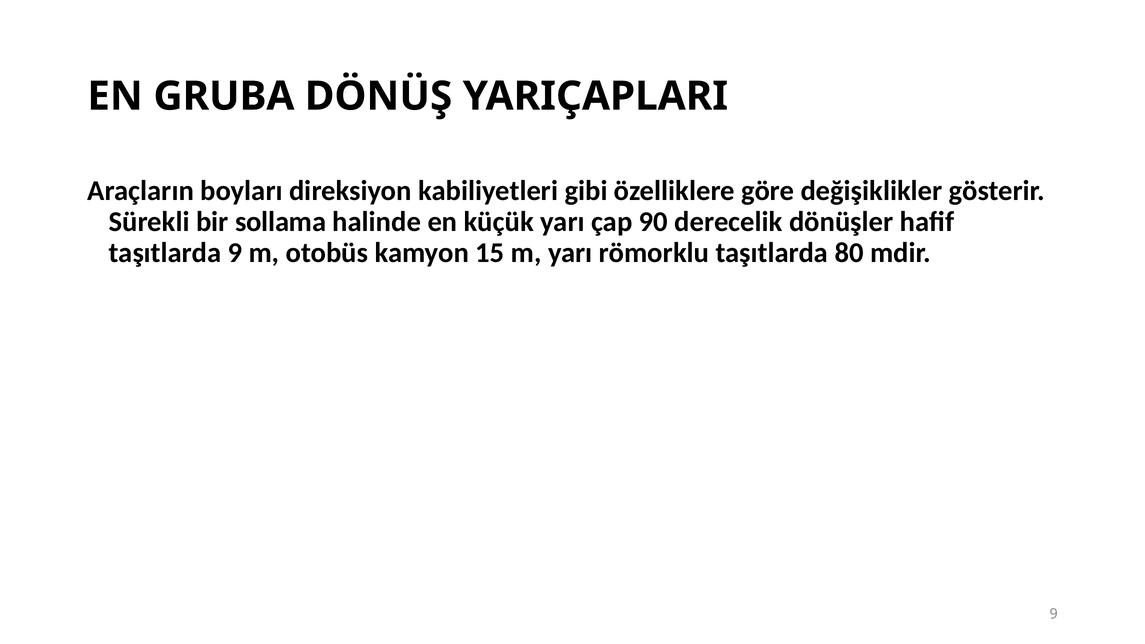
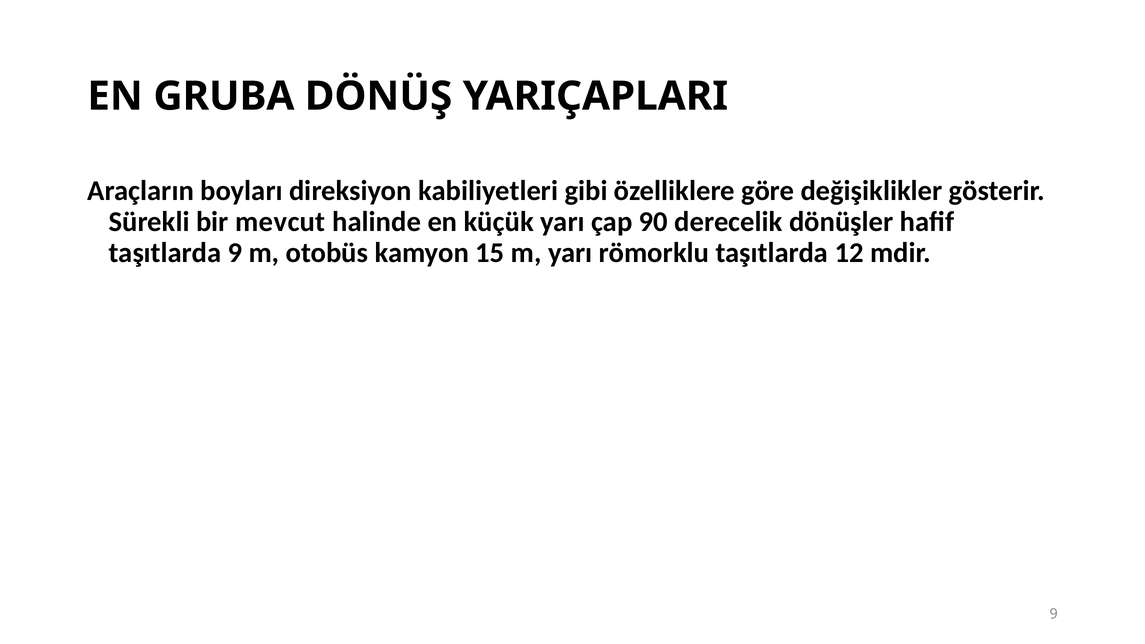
sollama: sollama -> mevcut (280, 222)
80: 80 -> 12 (849, 253)
